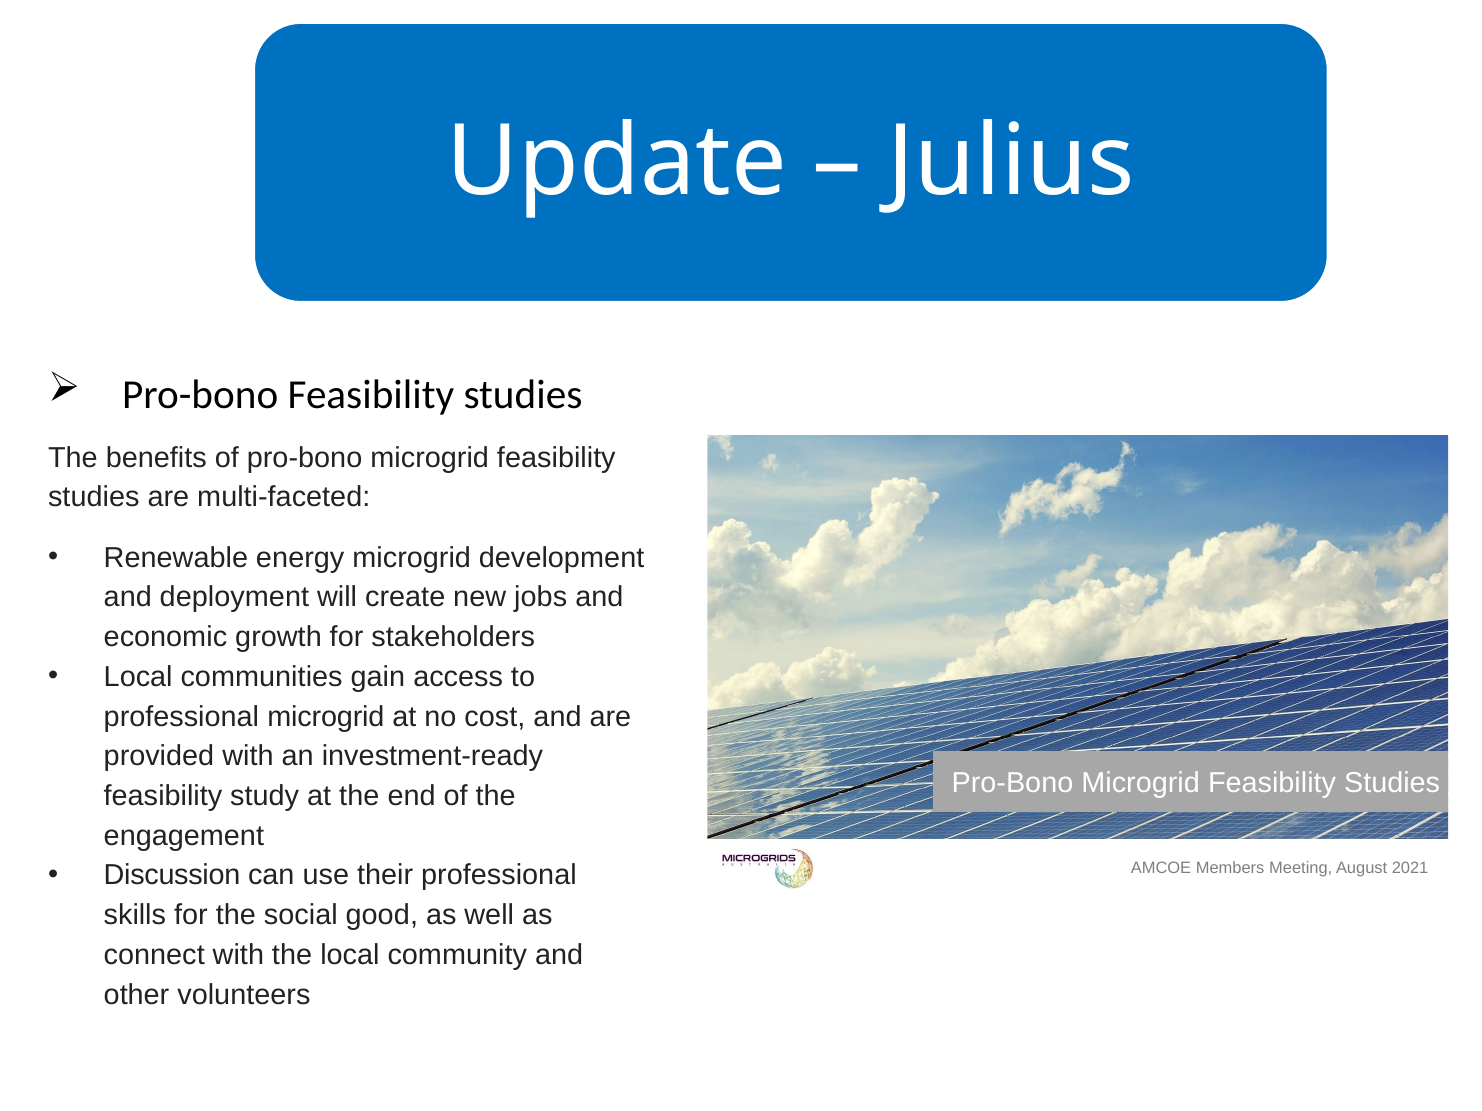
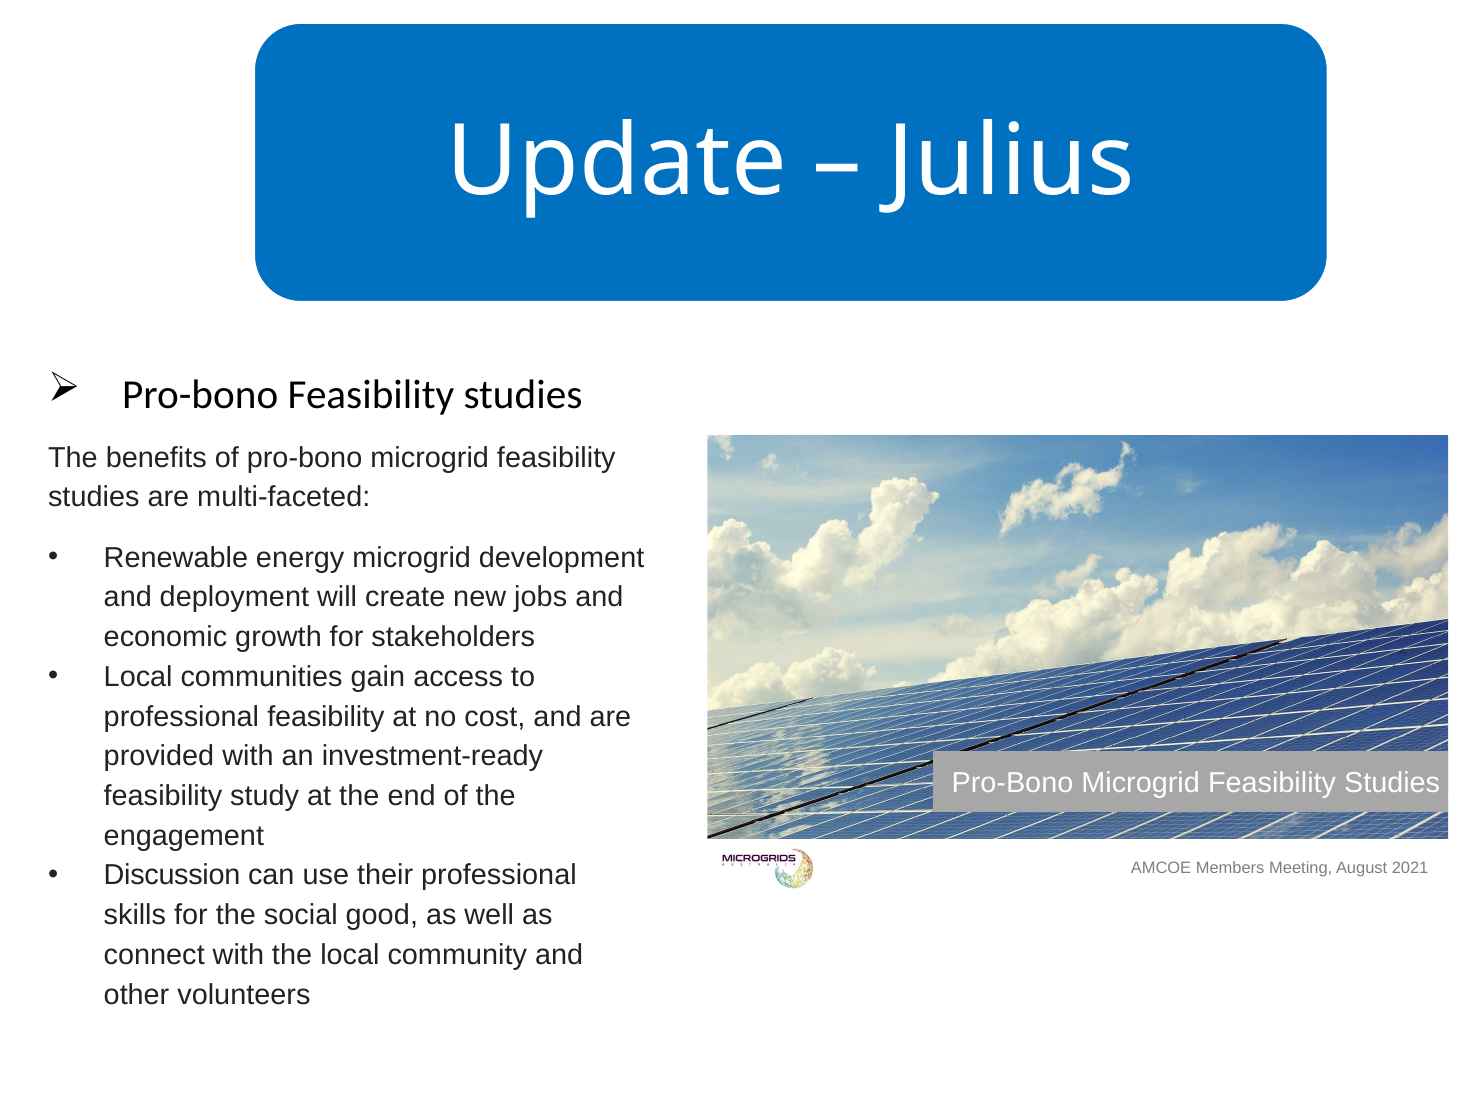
professional microgrid: microgrid -> feasibility (326, 717)
